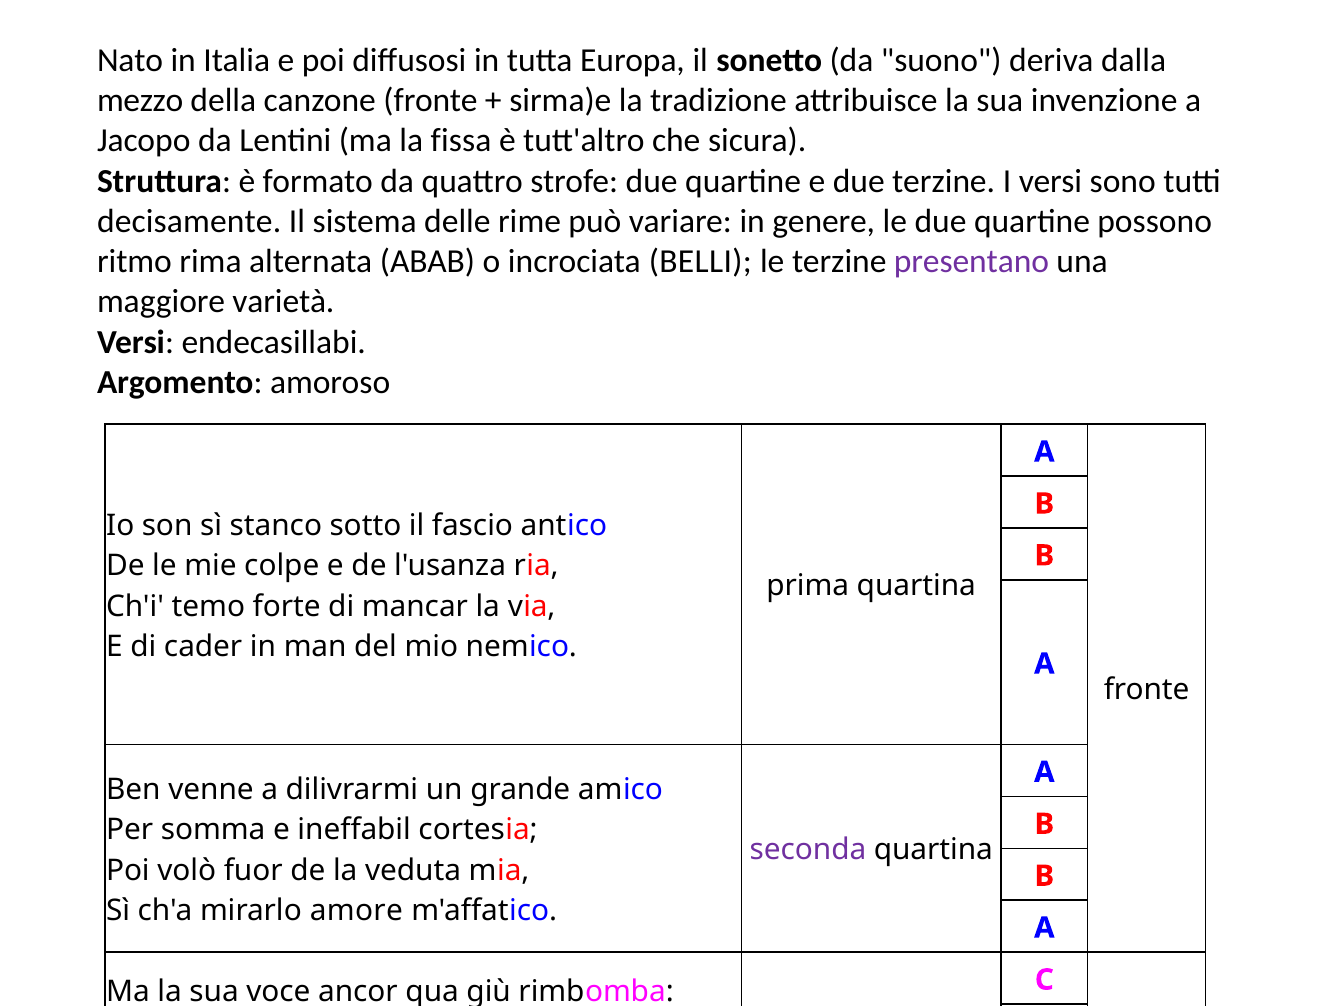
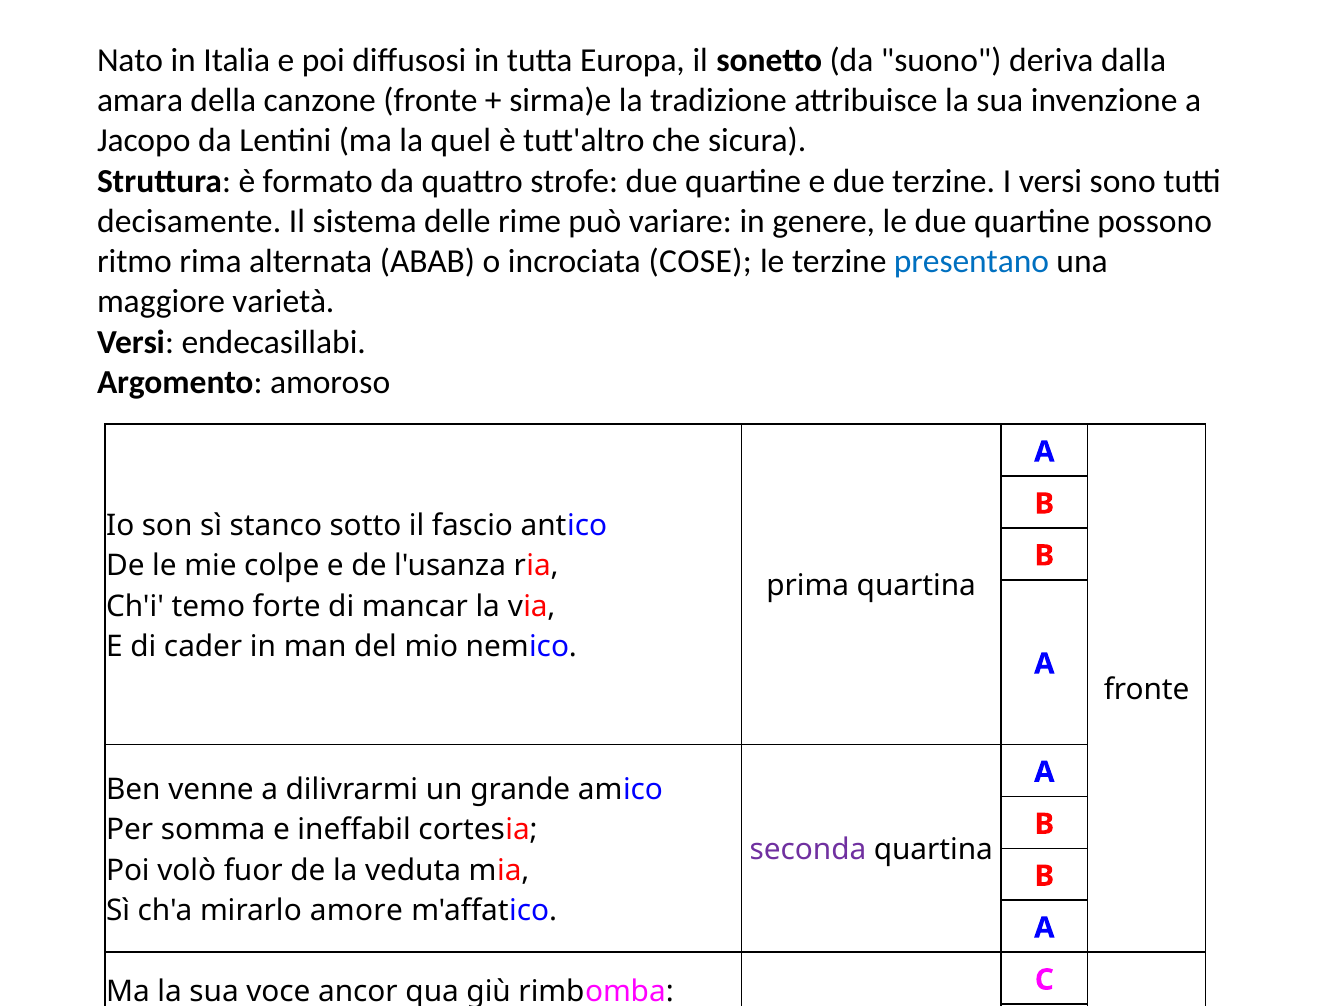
mezzo: mezzo -> amara (140, 101)
fissa: fissa -> quel (461, 141)
BELLI: BELLI -> COSE (700, 262)
presentano colour: purple -> blue (971, 262)
